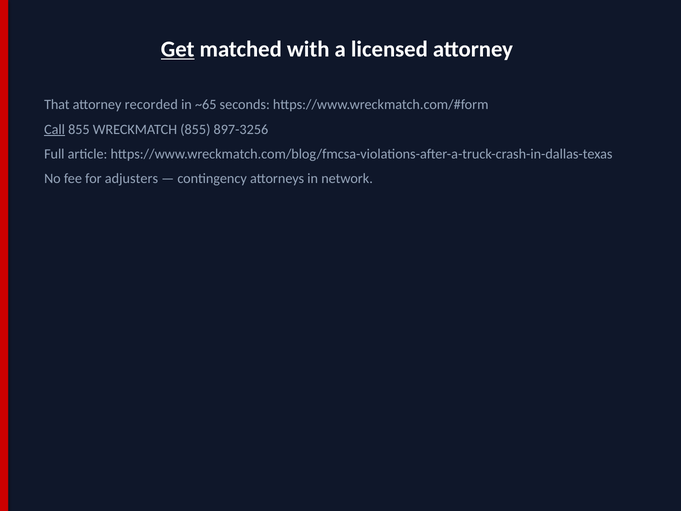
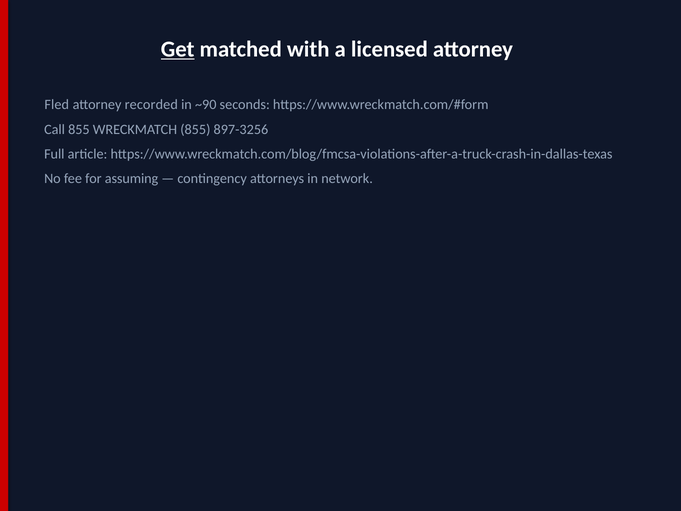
That: That -> Fled (57, 105)
~65: ~65 -> ~90 (206, 105)
Call underline: present -> none (55, 129)
adjusters: adjusters -> assuming (132, 179)
